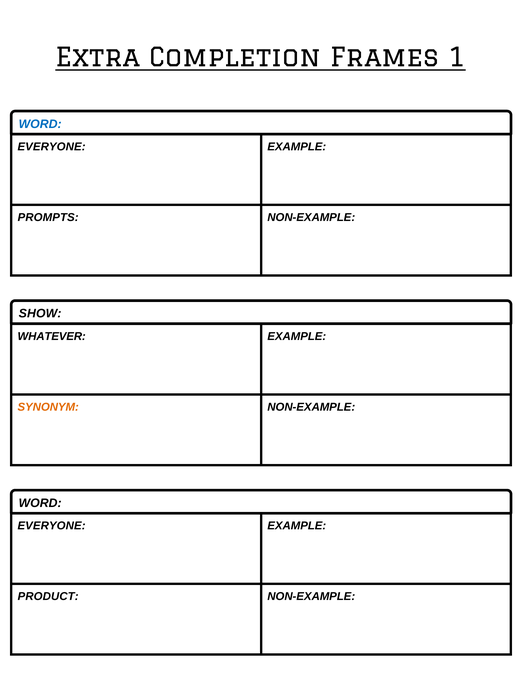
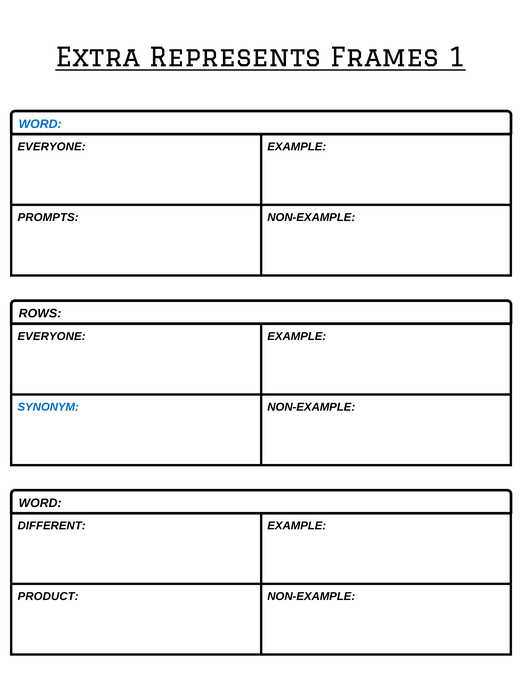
Completion: Completion -> Represents (235, 58)
SHOW: SHOW -> ROWS (40, 313)
WHATEVER: WHATEVER -> EVERYONE (52, 336)
SYNONYM colour: orange -> blue (48, 407)
EVERYONE: EVERYONE -> DIFFERENT (52, 526)
